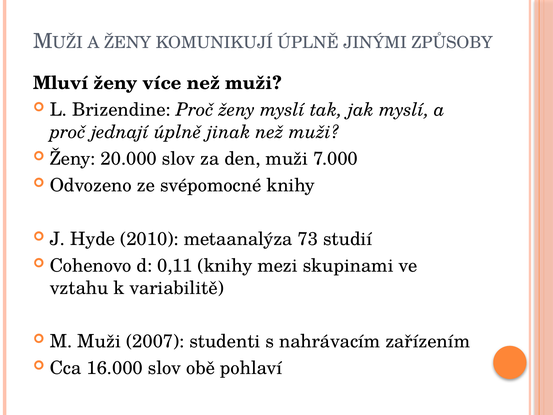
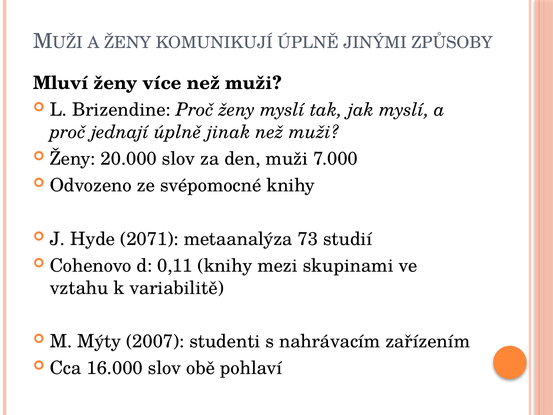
2010: 2010 -> 2071 (149, 239)
M Muži: Muži -> Mýty (99, 341)
